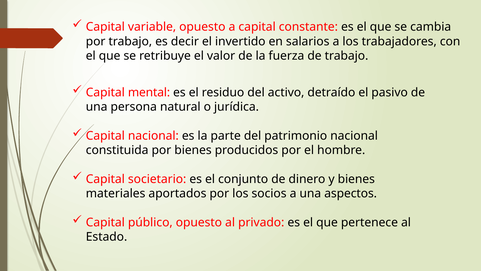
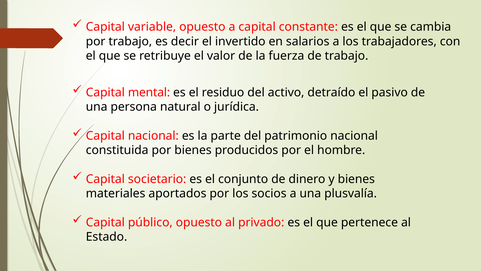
aspectos: aspectos -> plusvalía (351, 193)
